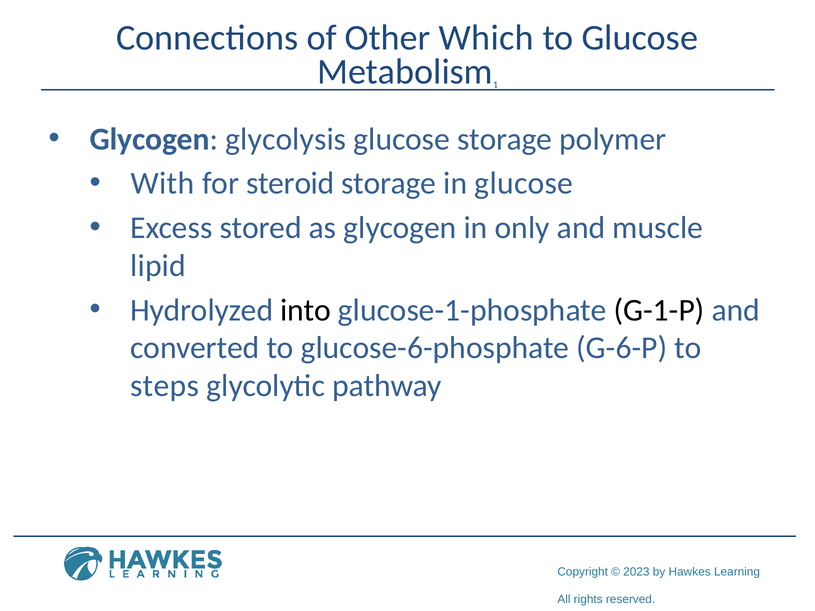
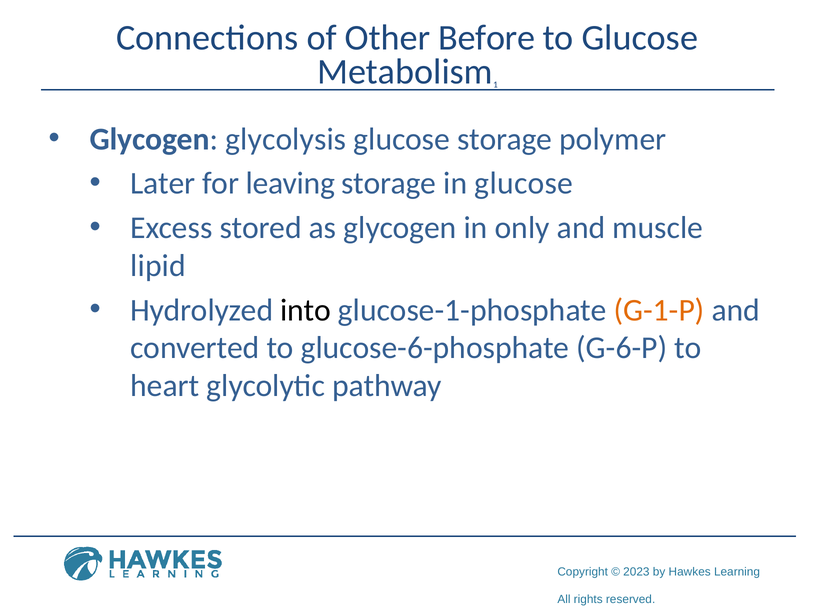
Which: Which -> Before (487, 38)
With: With -> Later (163, 184)
steroid: steroid -> leaving (290, 184)
G-1-P colour: black -> orange (659, 310)
steps: steps -> heart (165, 386)
